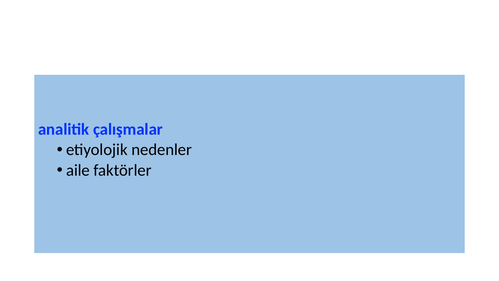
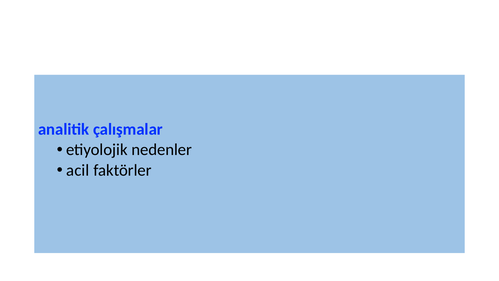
aile: aile -> acil (78, 170)
